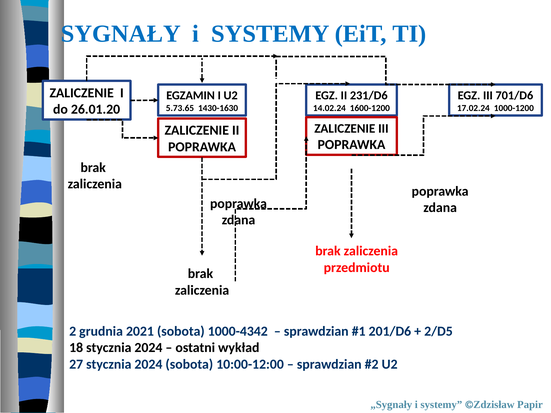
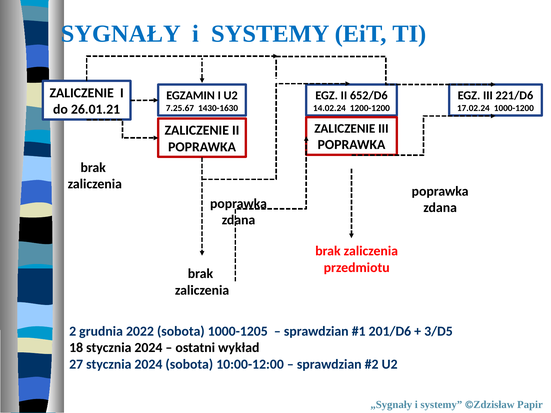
231/D6: 231/D6 -> 652/D6 (369, 95)
701/D6: 701/D6 -> 221/D6 (514, 95)
26.01.20: 26.01.20 -> 26.01.21 (96, 109)
5.73.65: 5.73.65 -> 7.25.67 (180, 108)
1600-1200: 1600-1200 -> 1200-1200 (370, 108)
2021: 2021 -> 2022 (140, 331)
1000-4342: 1000-4342 -> 1000-1205 (238, 331)
2/D5: 2/D5 -> 3/D5 (438, 331)
